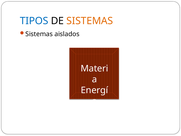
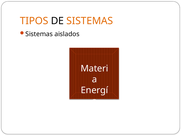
TIPOS colour: blue -> orange (34, 21)
